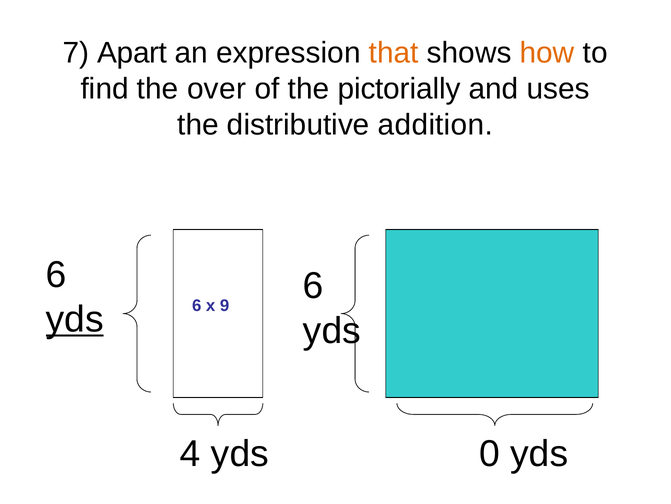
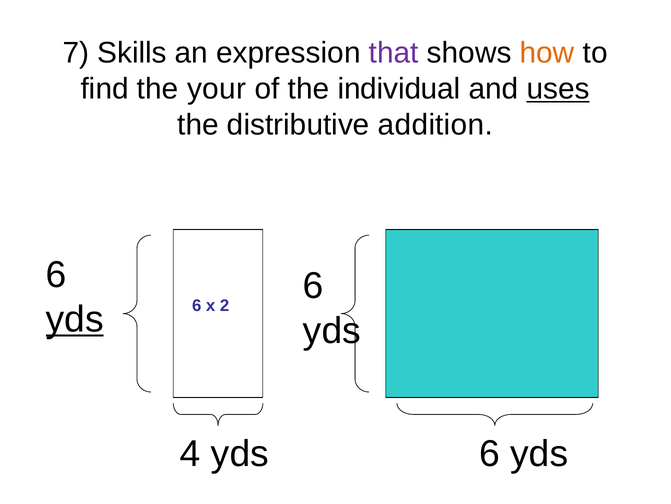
Apart: Apart -> Skills (132, 53)
that colour: orange -> purple (394, 53)
over: over -> your (216, 89)
pictorially: pictorially -> individual (399, 89)
uses underline: none -> present (558, 89)
9: 9 -> 2 (225, 305)
4 yds 0: 0 -> 6 (490, 453)
